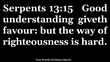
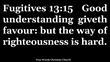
Serpents: Serpents -> Fugitives (24, 8)
